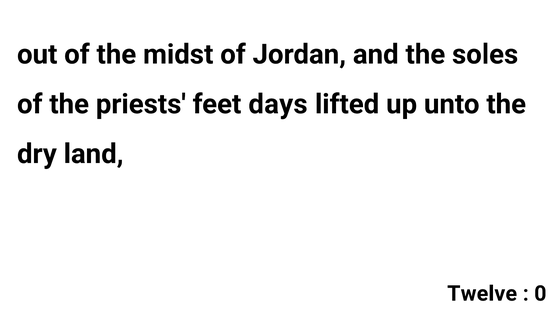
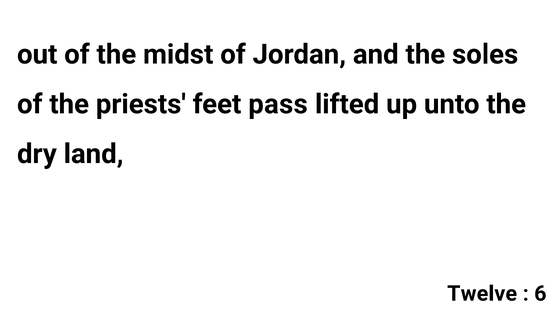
days: days -> pass (278, 104)
0: 0 -> 6 (540, 293)
